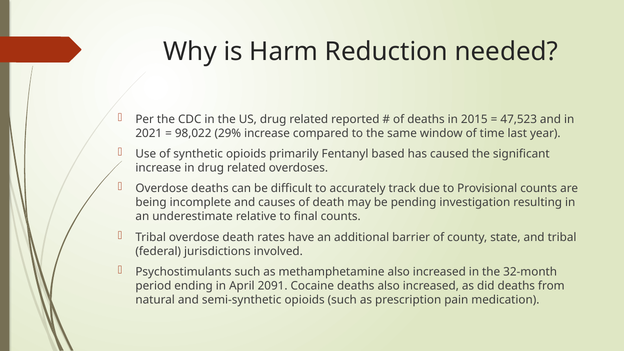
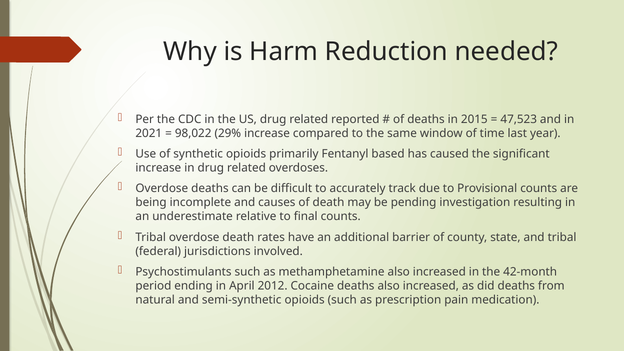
32-month: 32-month -> 42-month (530, 272)
2091: 2091 -> 2012 (273, 286)
